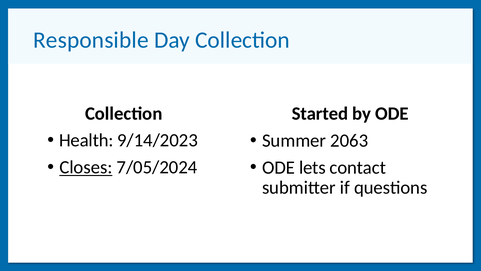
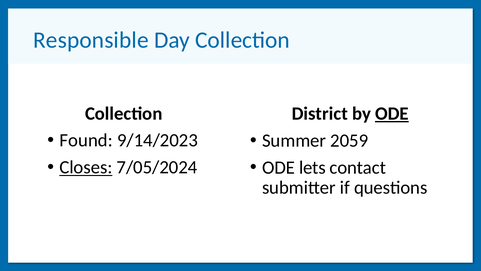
Started: Started -> District (320, 113)
ODE underline: none -> present (392, 113)
Health: Health -> Found (86, 140)
2063: 2063 -> 2059 (349, 140)
